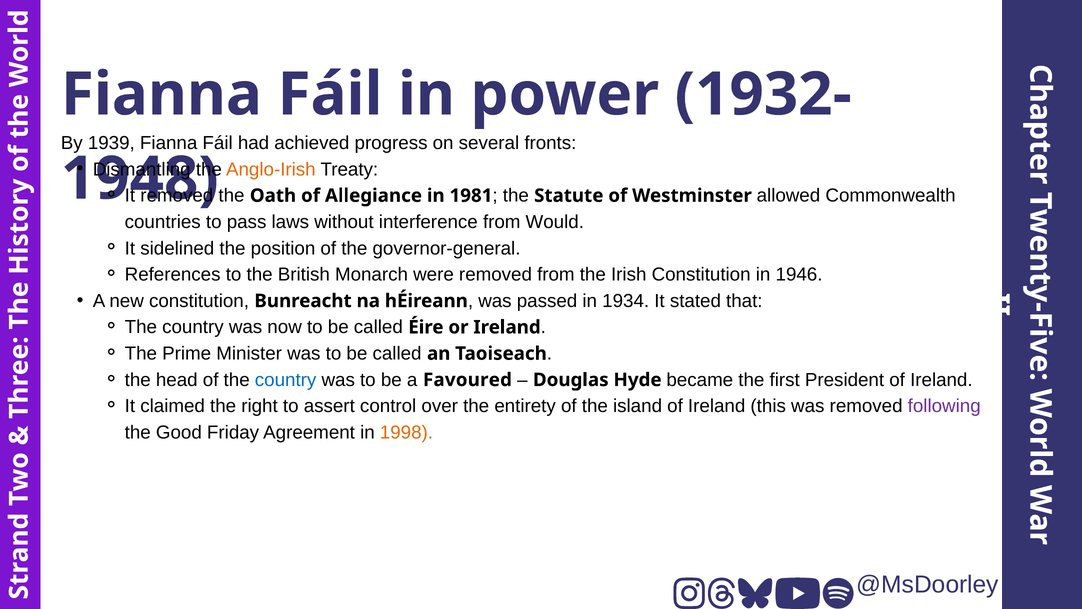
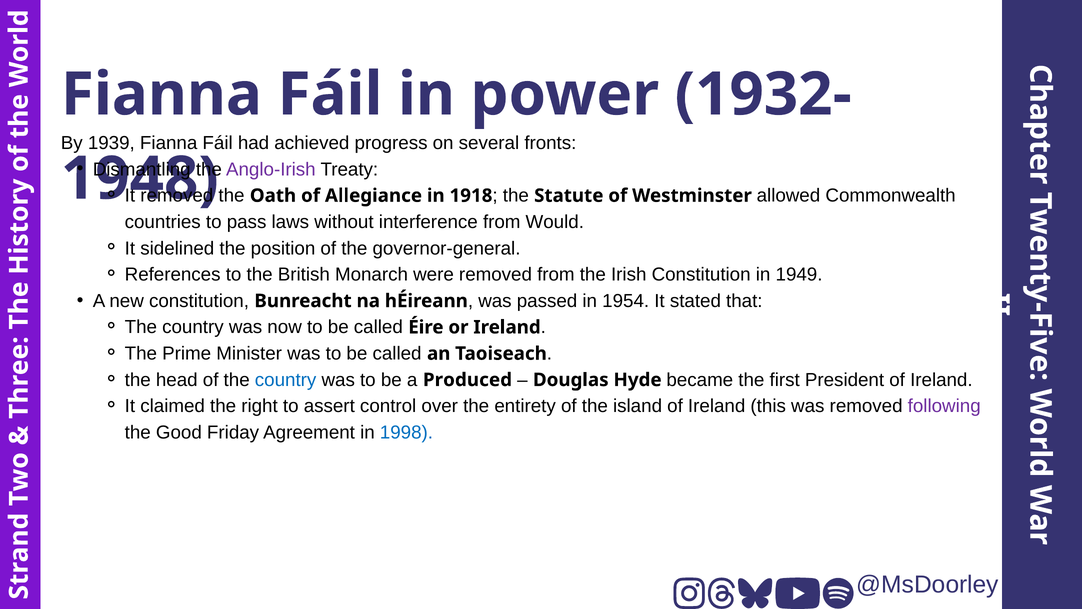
Anglo-Irish colour: orange -> purple (271, 169)
1981: 1981 -> 1918 (471, 196)
1946: 1946 -> 1949 (799, 274)
1934: 1934 -> 1954 (626, 301)
Favoured: Favoured -> Produced (468, 380)
1998 colour: orange -> blue (406, 432)
